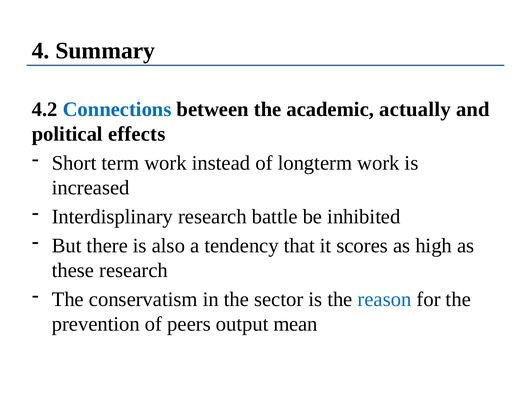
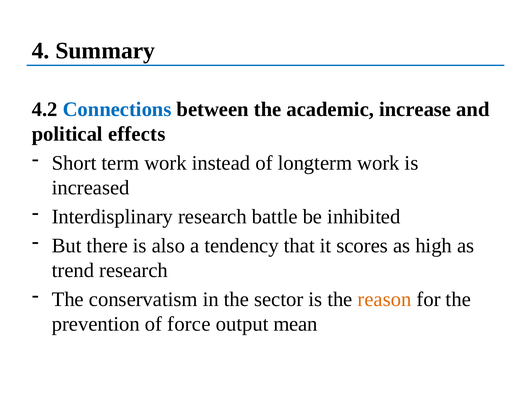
actually: actually -> increase (415, 109)
these: these -> trend (73, 271)
reason colour: blue -> orange (385, 300)
peers: peers -> force (189, 324)
